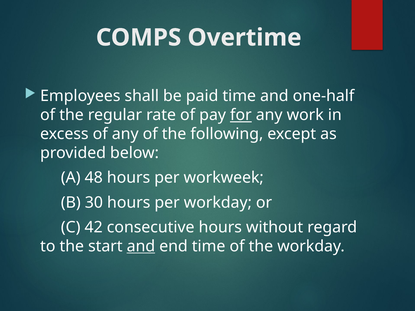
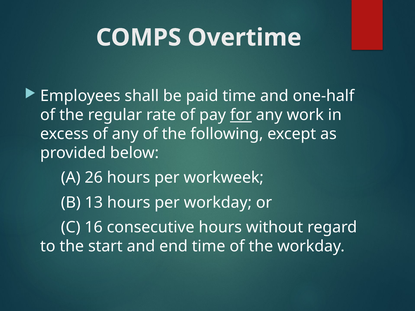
48: 48 -> 26 (94, 178)
30: 30 -> 13 (94, 203)
42: 42 -> 16 (94, 227)
and underline: present -> none (141, 246)
